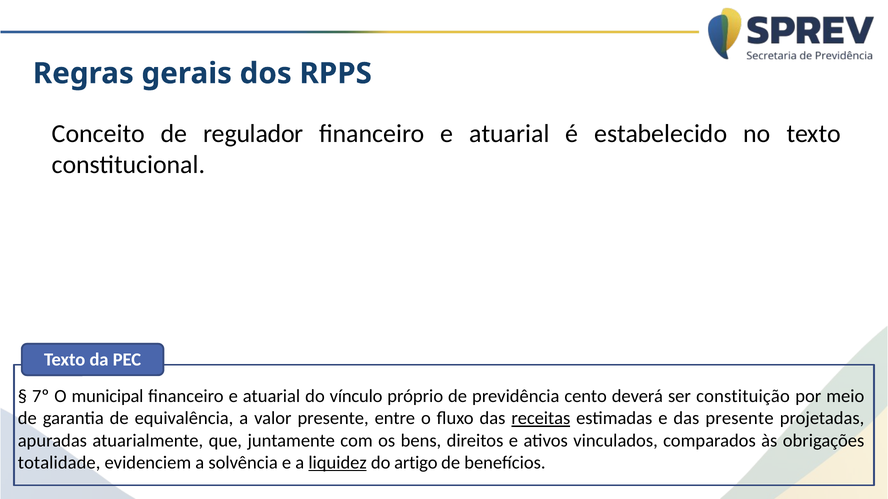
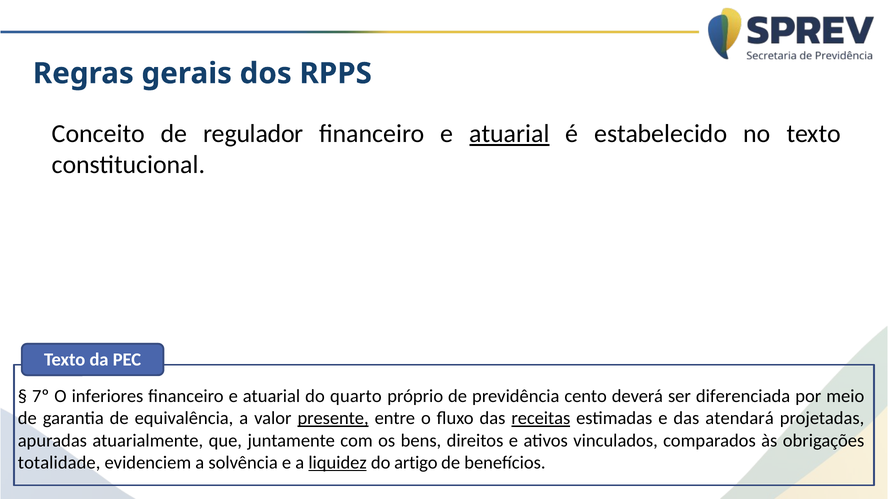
atuarial underline: none -> present (509, 134)
municipal: municipal -> inferiores (107, 397)
vínculo: vínculo -> quarto (356, 397)
constituição: constituição -> diferenciada (743, 397)
presente underline: none -> present (333, 419)
das presente: presente -> atendará (740, 419)
